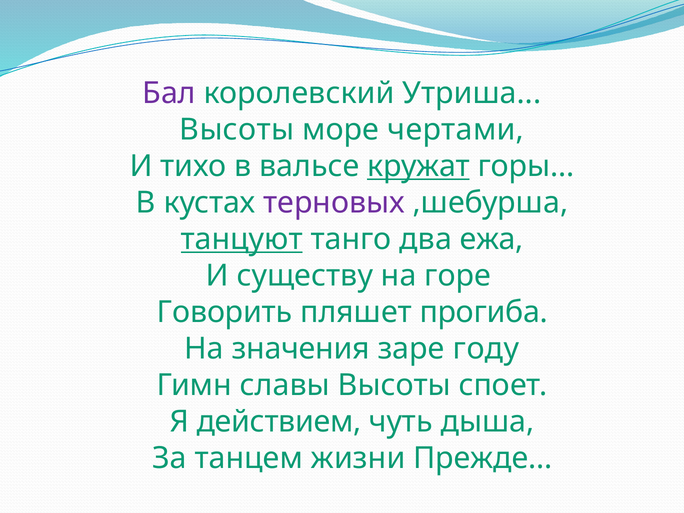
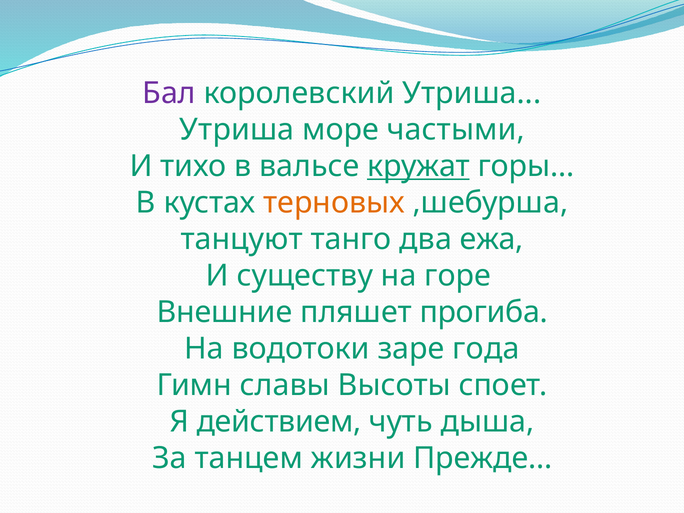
Высоты: Высоты -> Утриша (237, 130)
чертами: чертами -> частыми (456, 130)
терновых colour: purple -> orange (334, 203)
танцуют underline: present -> none (242, 239)
Говорить: Говорить -> Внешние (225, 312)
значения: значения -> водотоки (301, 349)
году: году -> года (486, 349)
